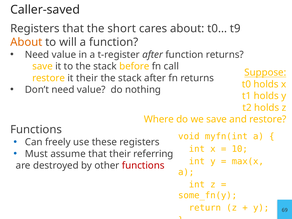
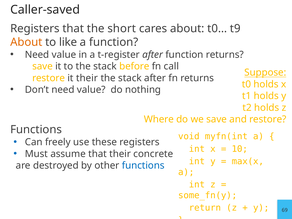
will: will -> like (68, 42)
referring: referring -> concrete (153, 154)
functions colour: red -> blue (143, 166)
